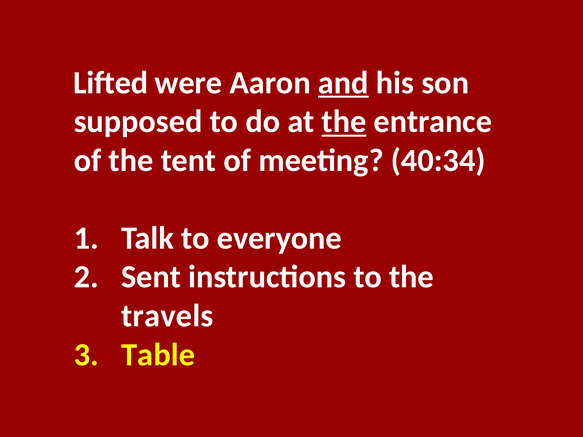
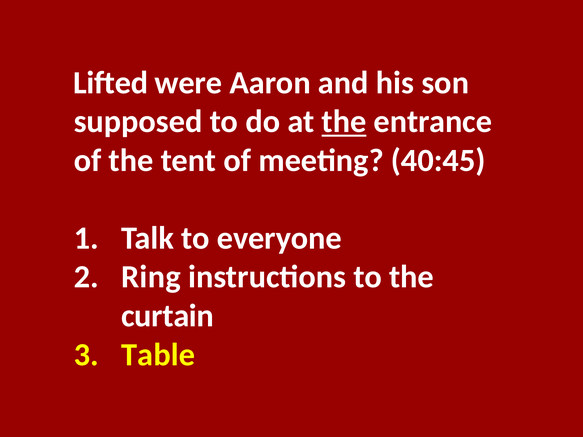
and underline: present -> none (343, 83)
40:34: 40:34 -> 40:45 (438, 161)
Sent: Sent -> Ring (151, 277)
travels: travels -> curtain (168, 316)
